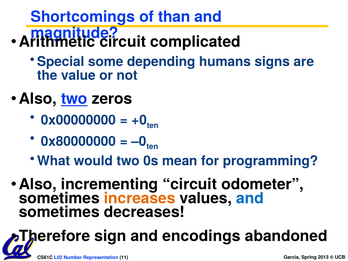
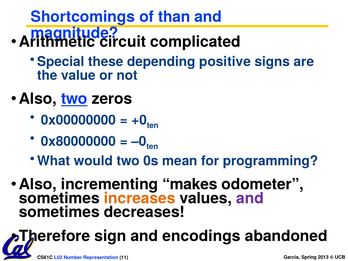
some: some -> these (106, 62)
humans: humans -> positive (225, 62)
incrementing circuit: circuit -> makes (190, 184)
and colour: blue -> purple (250, 198)
